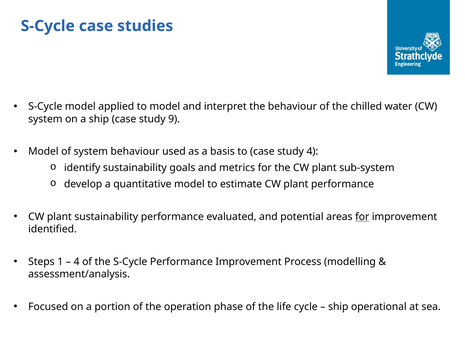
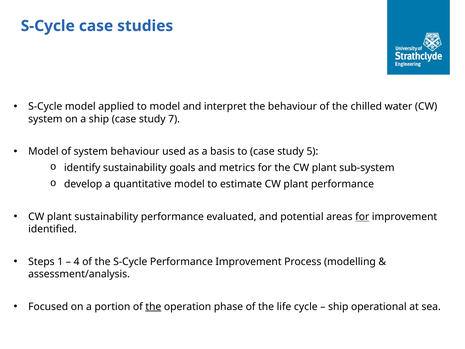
9: 9 -> 7 (174, 119)
study 4: 4 -> 5 (312, 151)
the underline: none -> present (153, 306)
